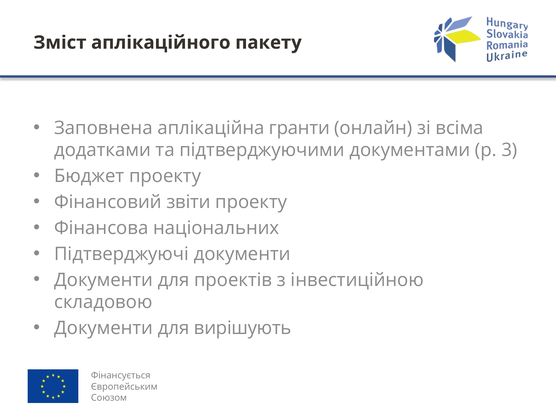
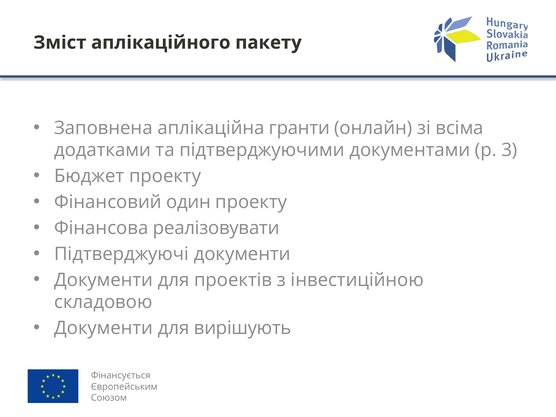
звіти: звіти -> один (188, 202)
національних: національних -> реалізовувати (216, 228)
